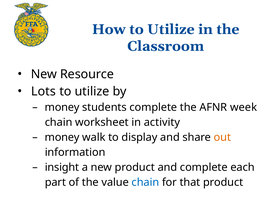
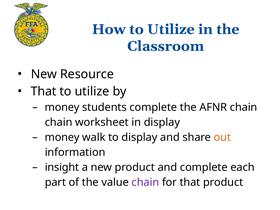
Lots: Lots -> That (44, 91)
AFNR week: week -> chain (244, 107)
in activity: activity -> display (162, 122)
chain colour: blue -> purple (145, 182)
